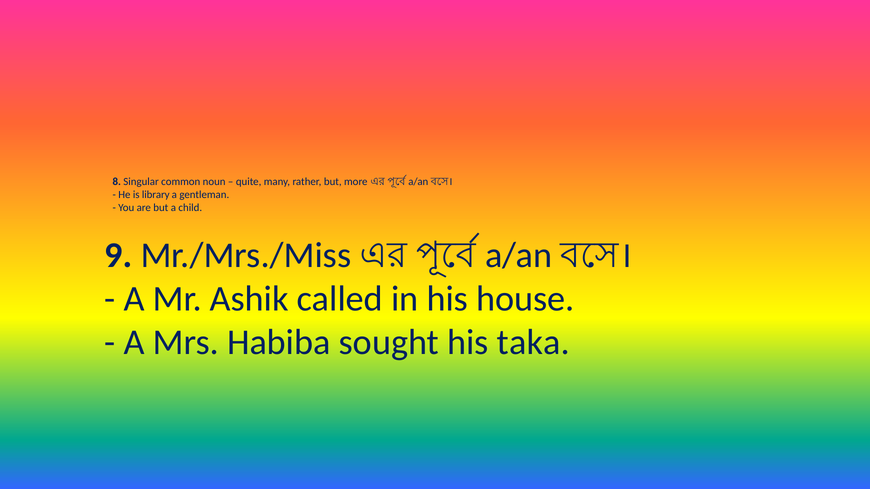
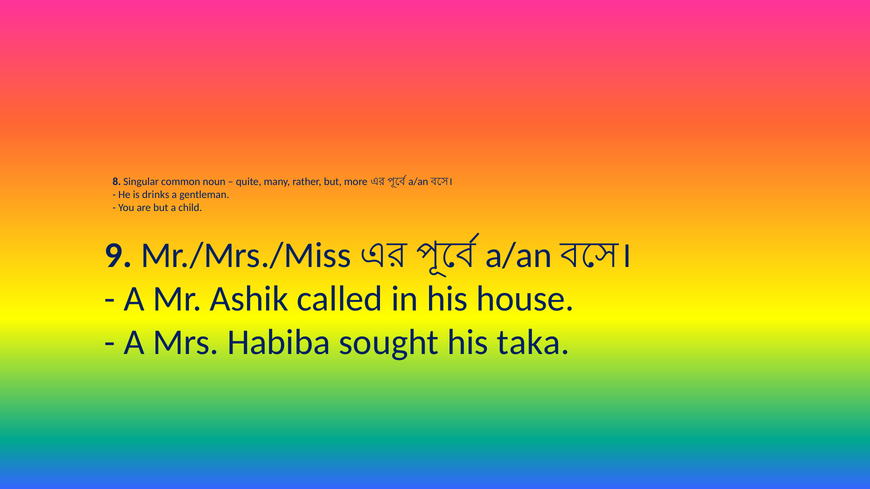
library: library -> drinks (156, 195)
